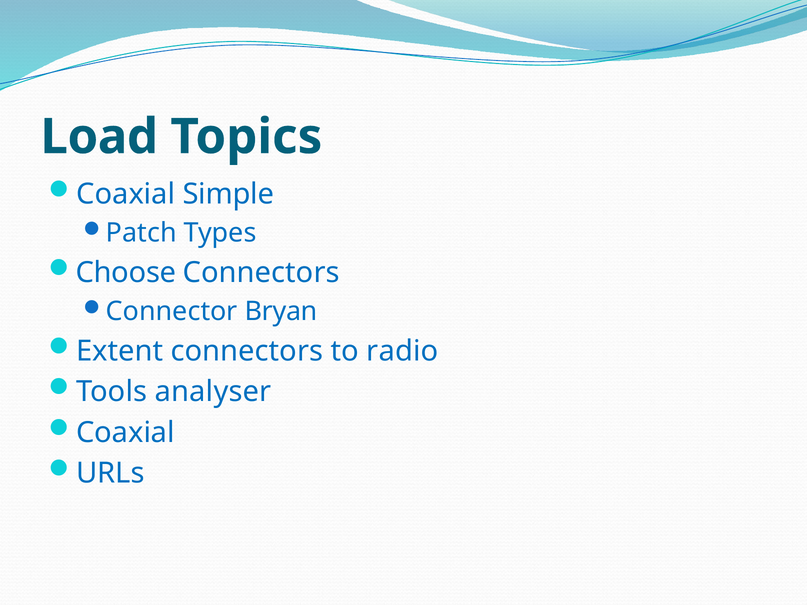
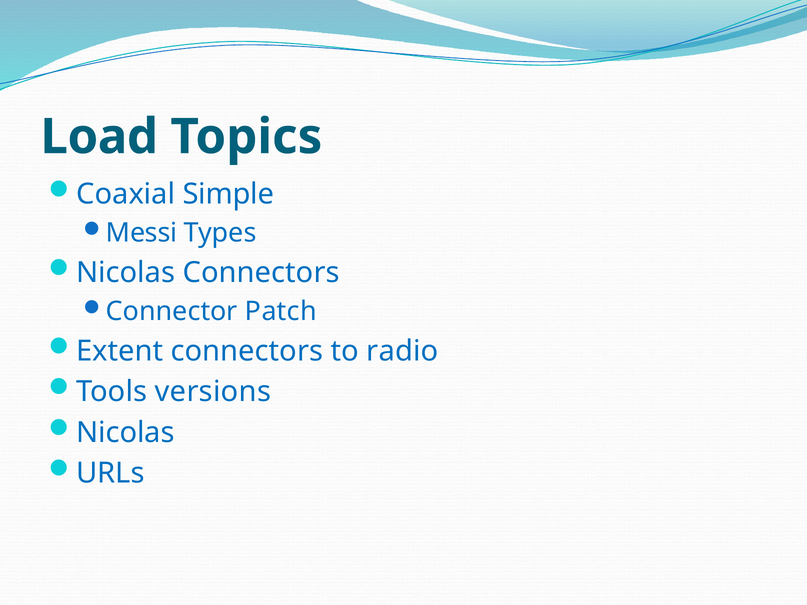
Patch: Patch -> Messi (141, 233)
Choose: Choose -> Nicolas (126, 273)
Bryan: Bryan -> Patch (281, 312)
analyser: analyser -> versions (213, 392)
Coaxial: Coaxial -> Nicolas (125, 433)
